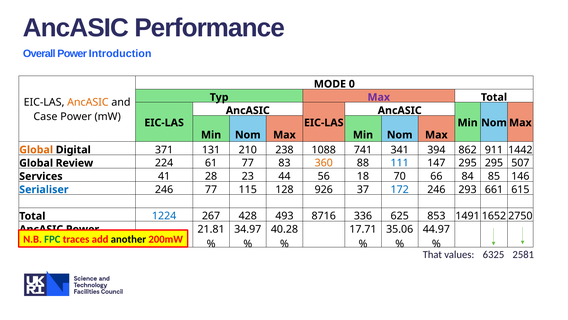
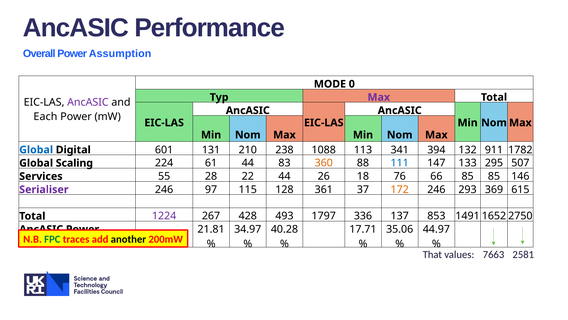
Introduction: Introduction -> Assumption (120, 53)
AncASIC colour: orange -> purple (88, 102)
Case: Case -> Each (45, 117)
Global colour: orange -> blue (36, 150)
371: 371 -> 601 (164, 150)
741: 741 -> 113 (363, 150)
862: 862 -> 132 (468, 150)
1442: 1442 -> 1782 (520, 150)
Review: Review -> Scaling (74, 163)
61 77: 77 -> 44 (248, 163)
147 295: 295 -> 133 (468, 163)
41: 41 -> 55 (164, 176)
23: 23 -> 22 (248, 176)
56: 56 -> 26 (324, 176)
70: 70 -> 76 (400, 176)
66 84: 84 -> 85 (468, 176)
Serialiser colour: blue -> purple (44, 189)
246 77: 77 -> 97 (211, 189)
926: 926 -> 361 (324, 189)
172 colour: blue -> orange (400, 189)
661: 661 -> 369 (494, 189)
1224 colour: blue -> purple (164, 216)
8716: 8716 -> 1797 (324, 216)
625: 625 -> 137 (400, 216)
6325: 6325 -> 7663 (493, 254)
